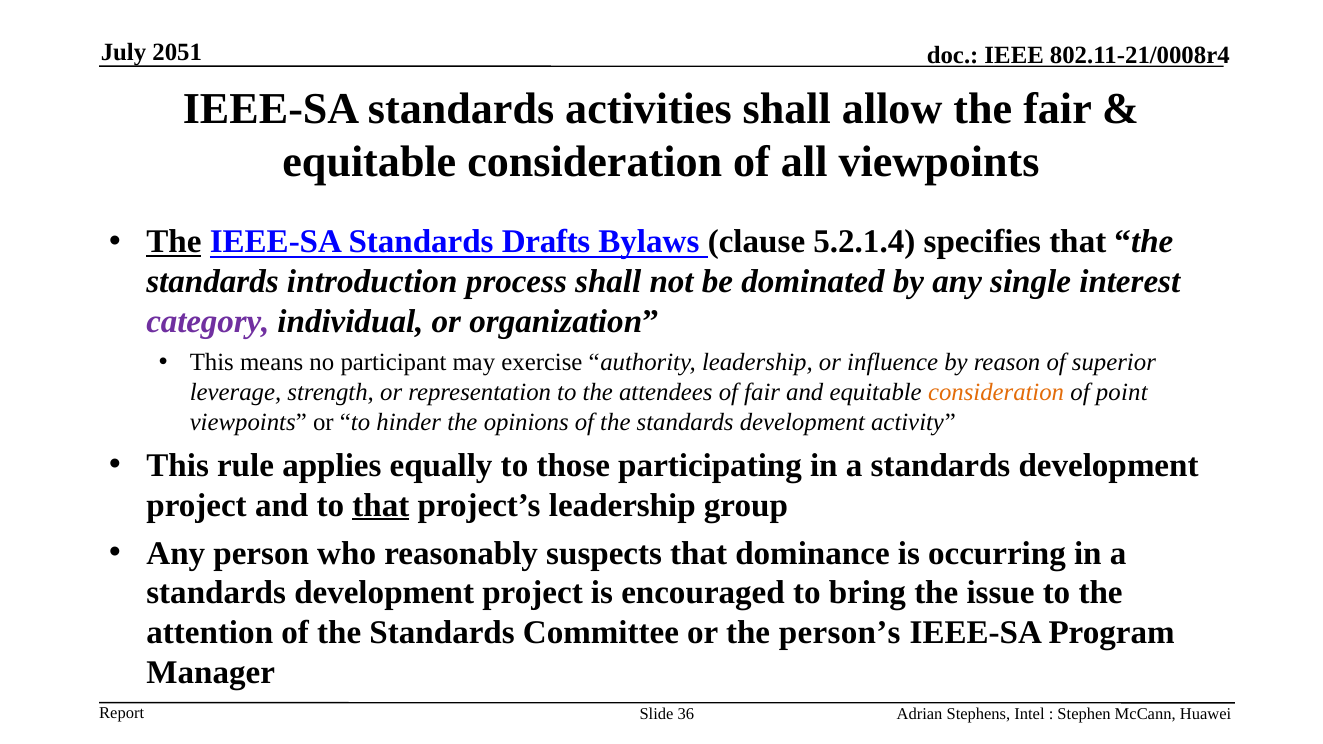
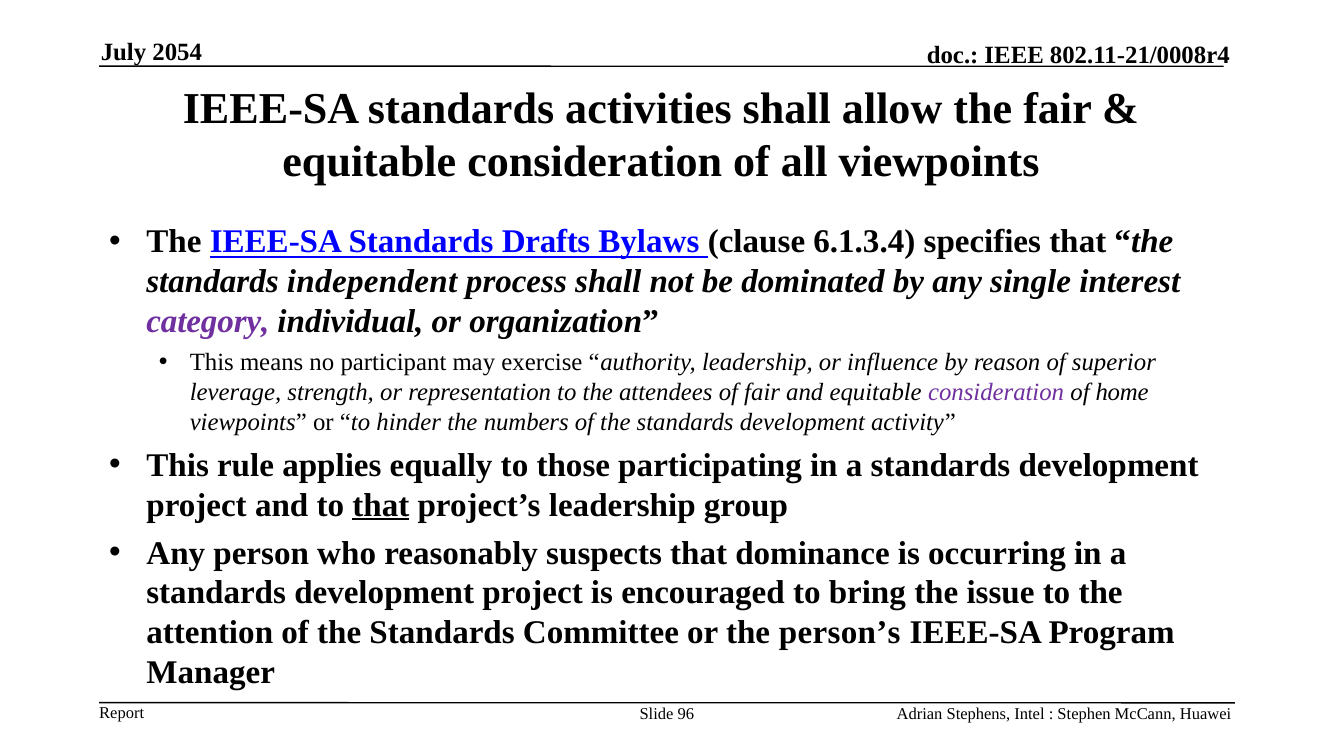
2051: 2051 -> 2054 (177, 53)
The underline: present -> none (174, 242)
5.2.1.4: 5.2.1.4 -> 6.1.3.4 (864, 242)
introduction: introduction -> independent (372, 282)
consideration colour: orange -> purple (996, 392)
point: point -> home (1122, 392)
opinions: opinions -> numbers (526, 422)
36: 36 -> 96 (686, 714)
